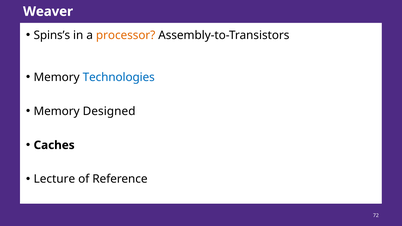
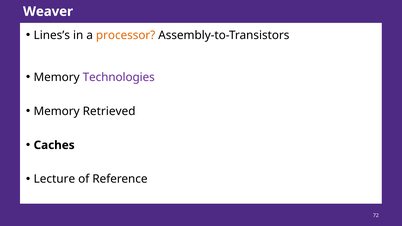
Spins’s: Spins’s -> Lines’s (52, 35)
Technologies colour: blue -> purple (119, 77)
Designed: Designed -> Retrieved (109, 111)
